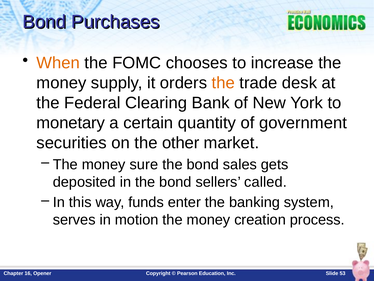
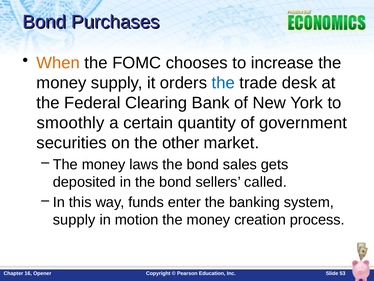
the colour: orange -> blue (223, 83)
monetary: monetary -> smoothly (71, 123)
sure: sure -> laws (144, 164)
serves: serves -> supply (74, 219)
